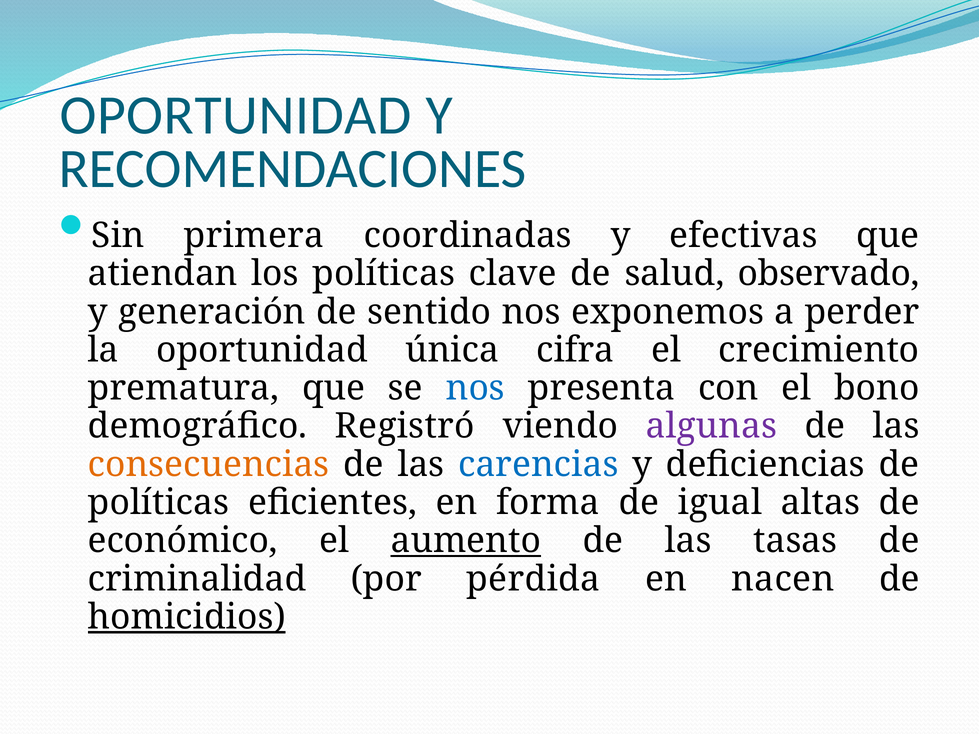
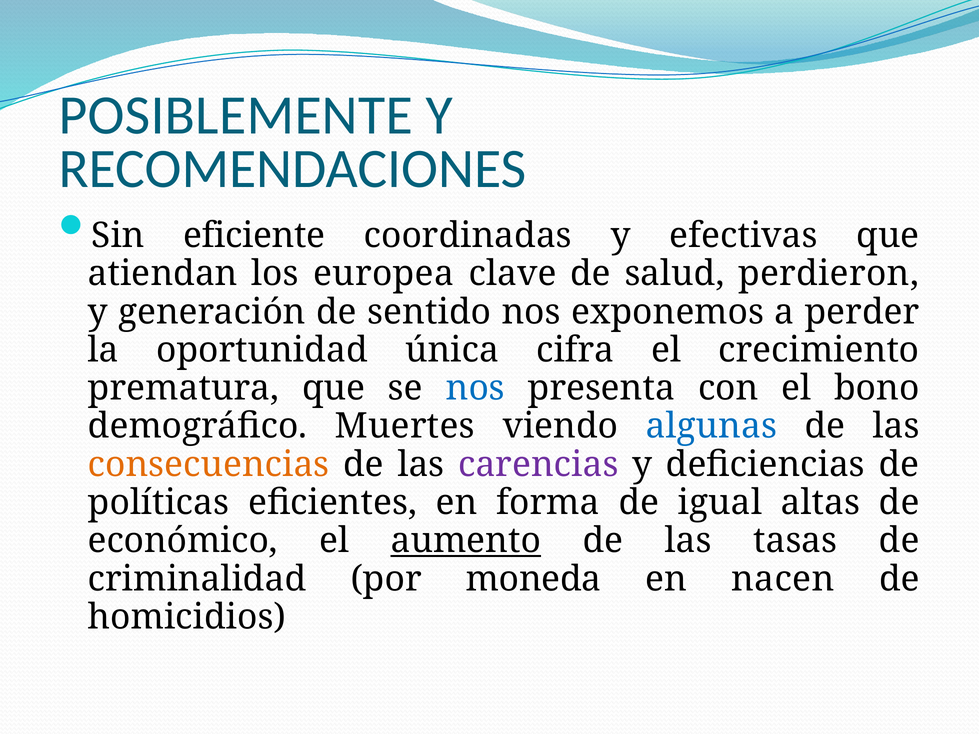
OPORTUNIDAD: OPORTUNIDAD -> POSIBLEMENTE (236, 115)
primera: primera -> eficiente (254, 236)
los políticas: políticas -> europea (384, 274)
observado: observado -> perdieron (828, 274)
Registró: Registró -> Muertes (405, 426)
algunas colour: purple -> blue (711, 426)
carencias colour: blue -> purple (538, 465)
pérdida: pérdida -> moneda (534, 579)
homicidios underline: present -> none (187, 617)
